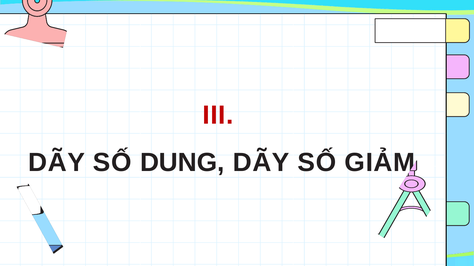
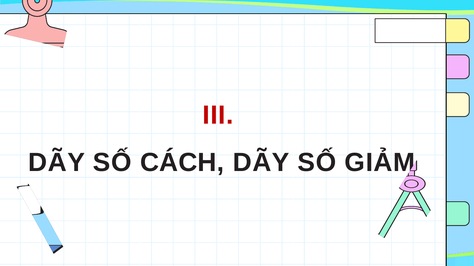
DUNG: DUNG -> CÁCH (182, 163)
